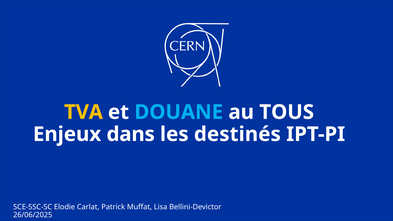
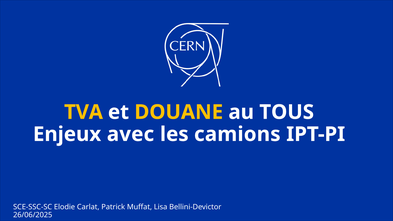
DOUANE colour: light blue -> yellow (179, 112)
dans: dans -> avec (130, 134)
destinés: destinés -> camions (237, 134)
